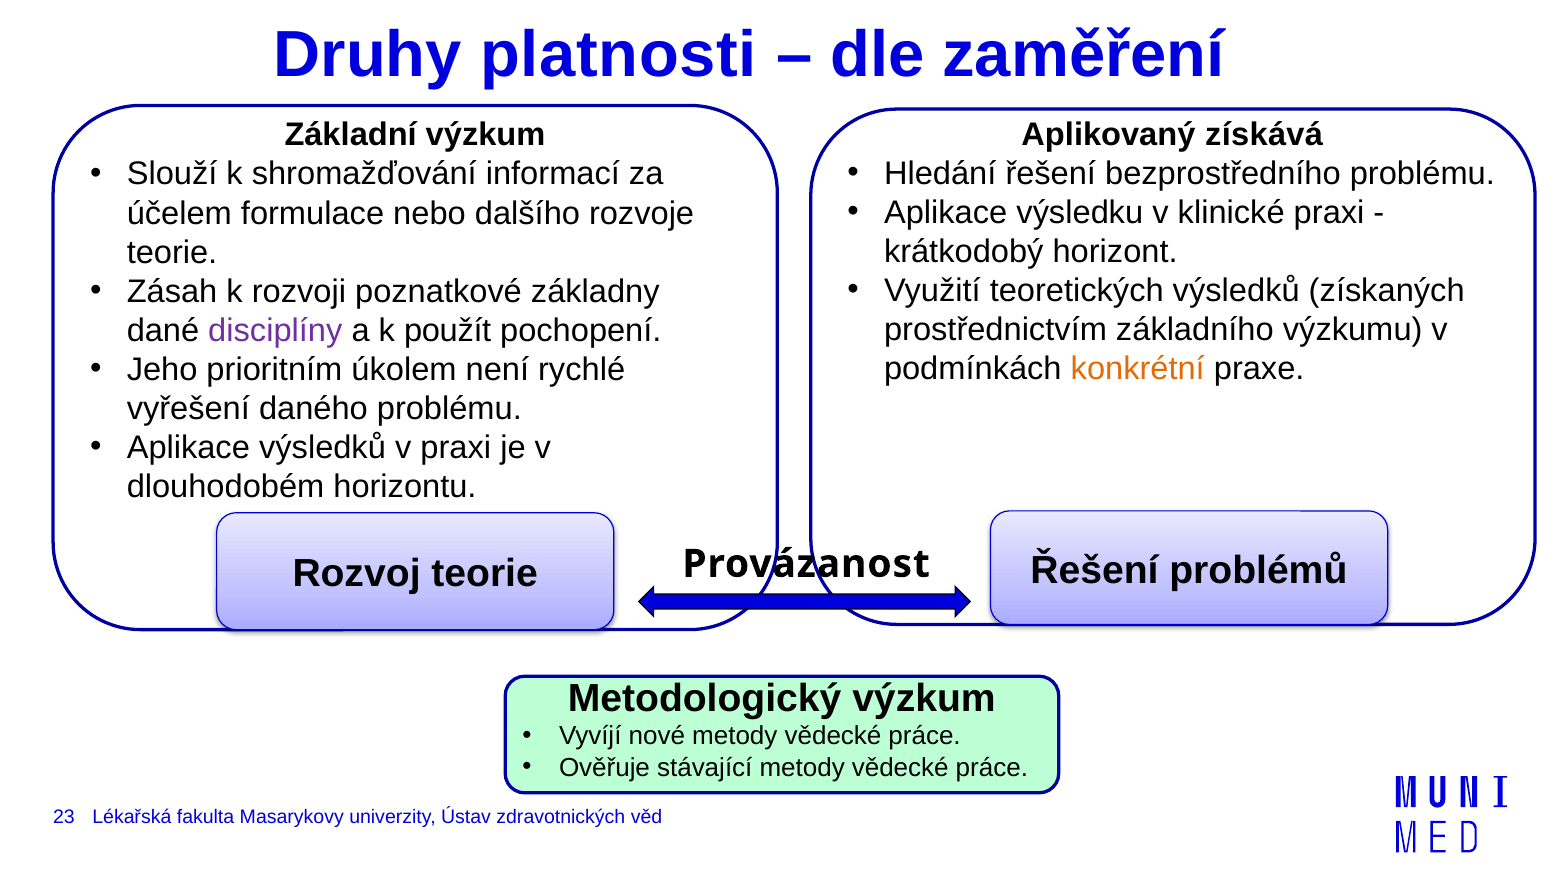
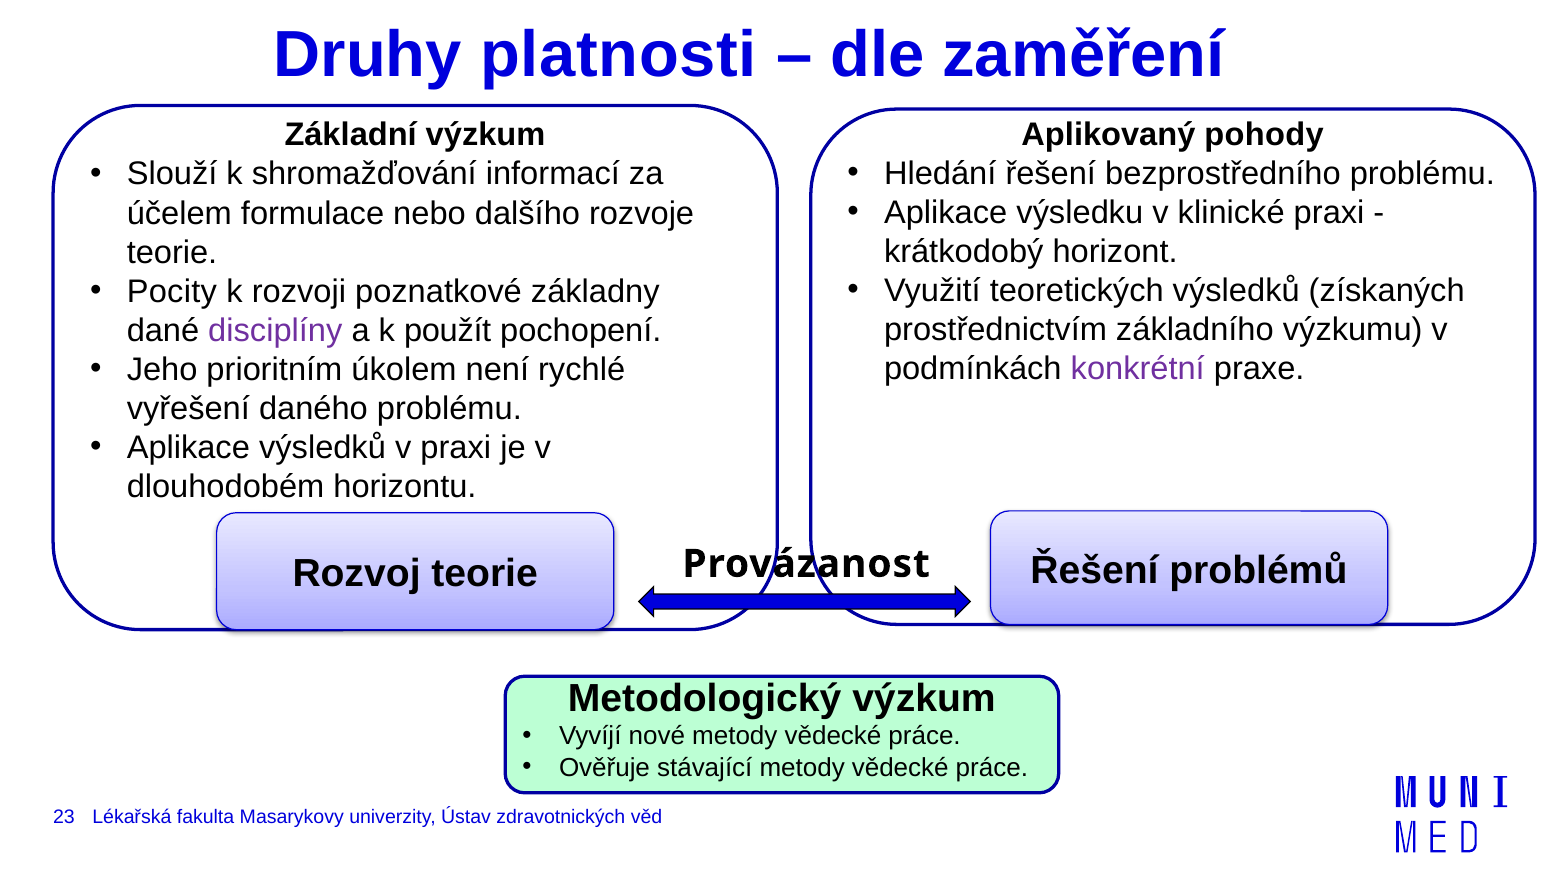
získává: získává -> pohody (1264, 134)
Zásah: Zásah -> Pocity (172, 291)
konkrétní colour: orange -> purple (1138, 369)
